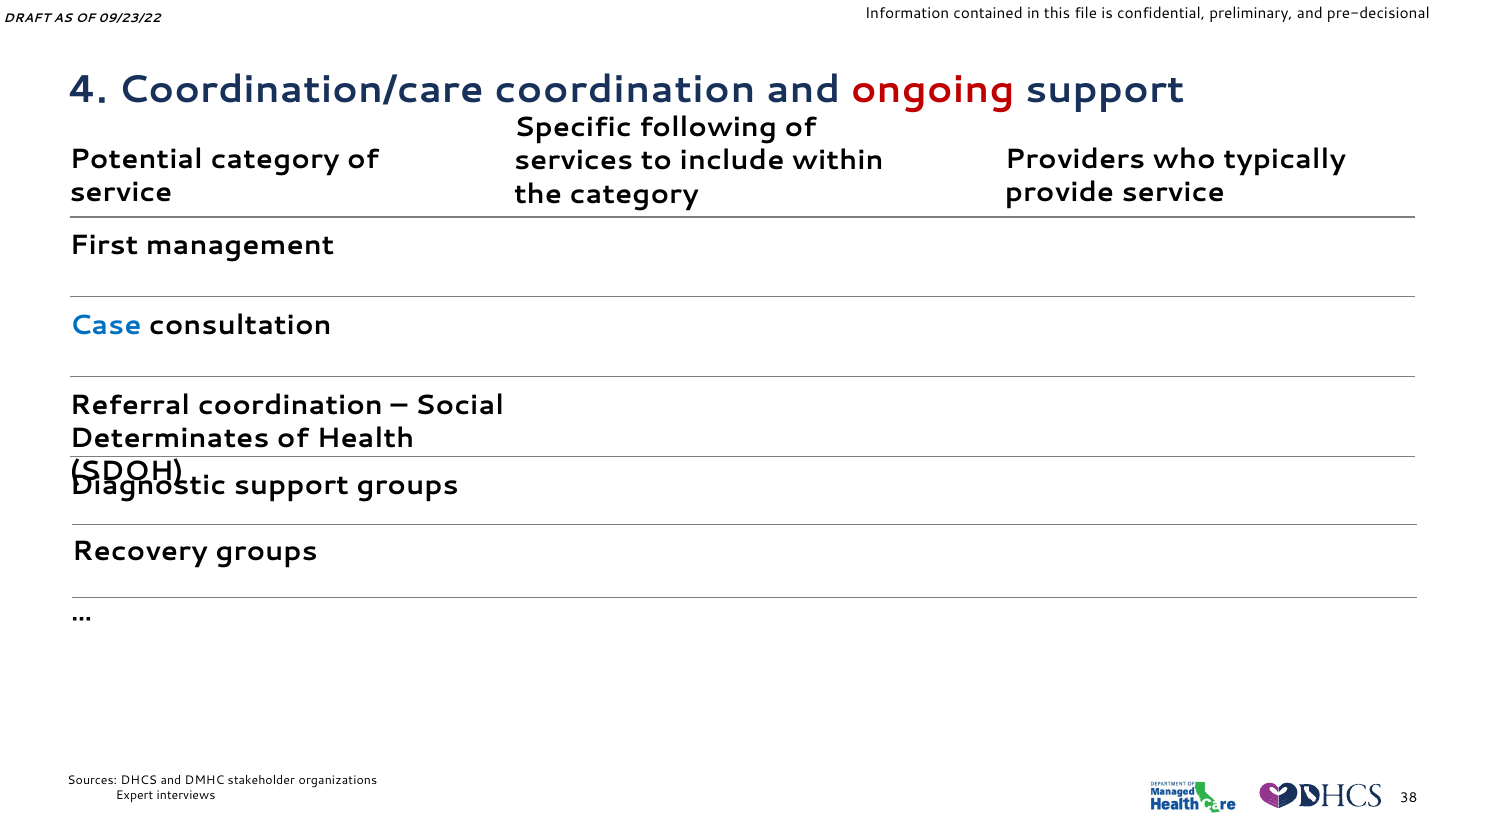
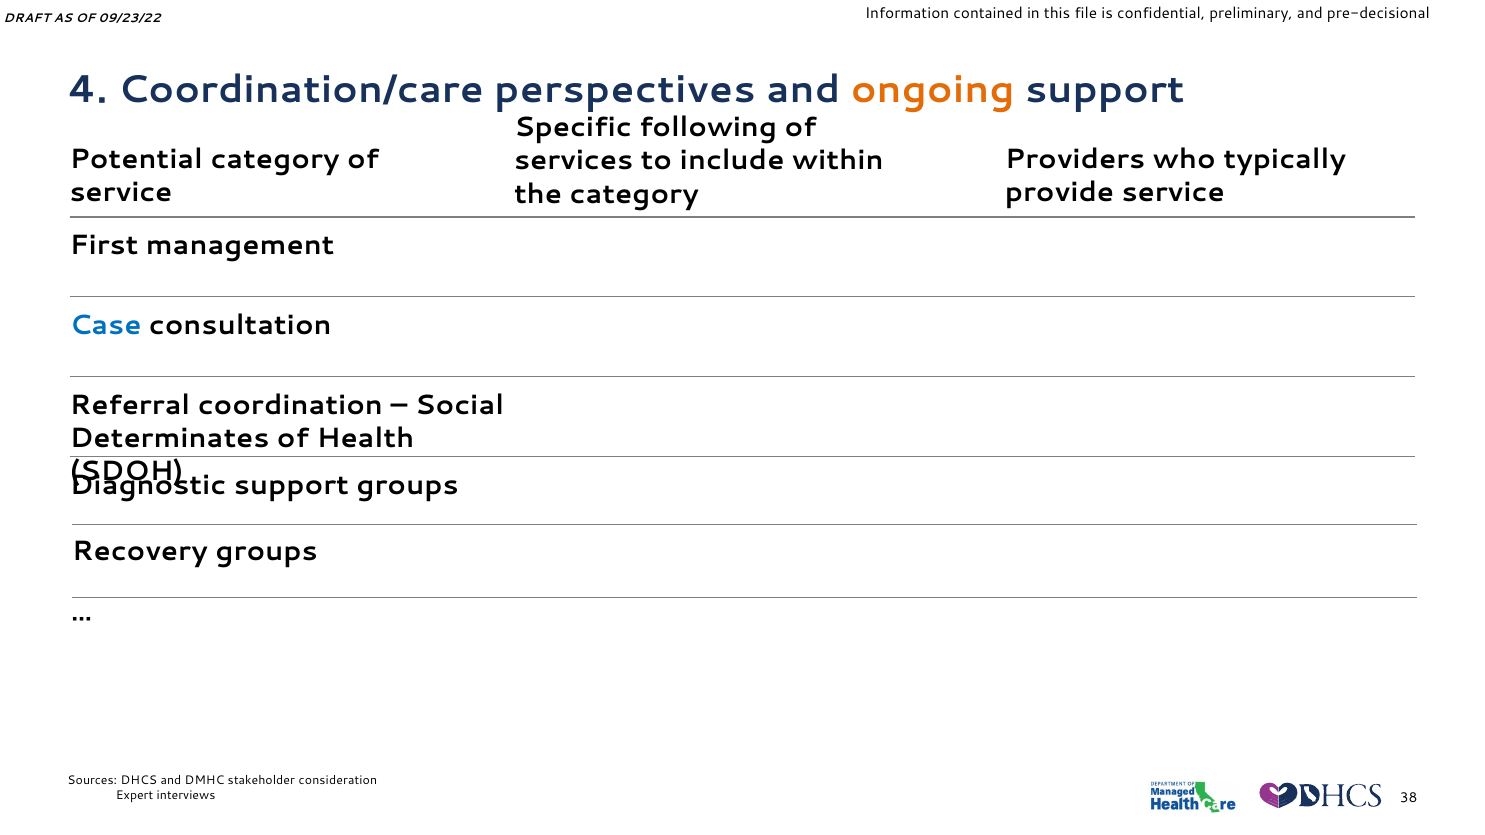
Coordination/care coordination: coordination -> perspectives (625, 90)
ongoing colour: red -> orange (933, 90)
organizations: organizations -> consideration (338, 781)
